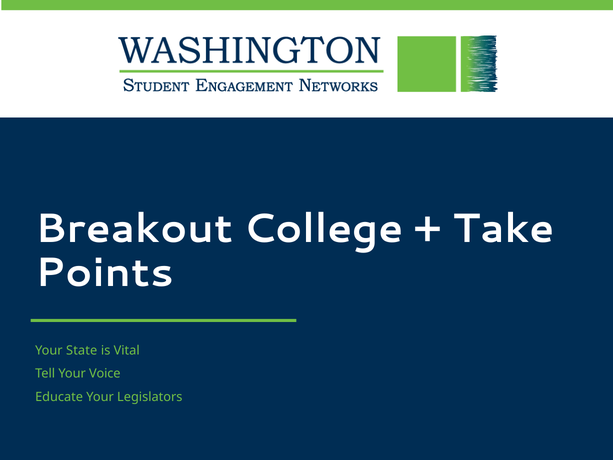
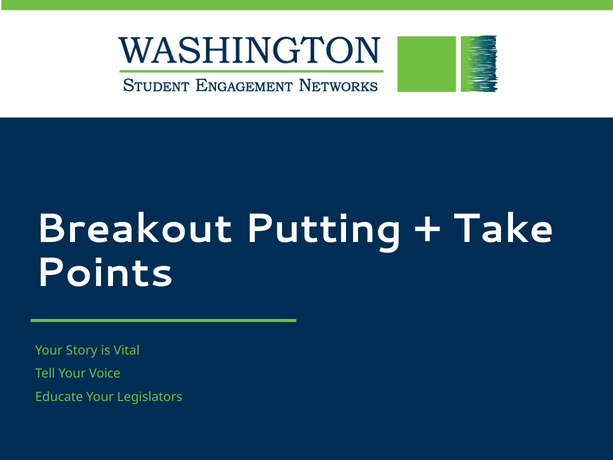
College: College -> Putting (323, 229)
State: State -> Story (82, 350)
